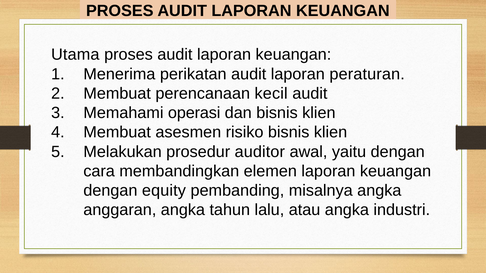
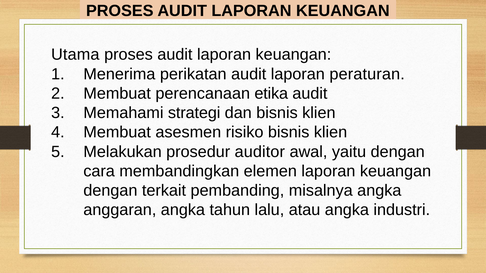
kecil: kecil -> etika (271, 94)
operasi: operasi -> strategi (194, 113)
equity: equity -> terkait (164, 191)
